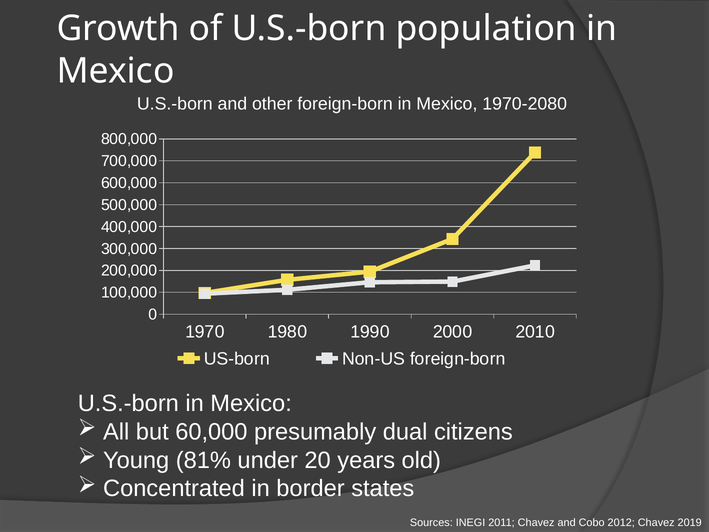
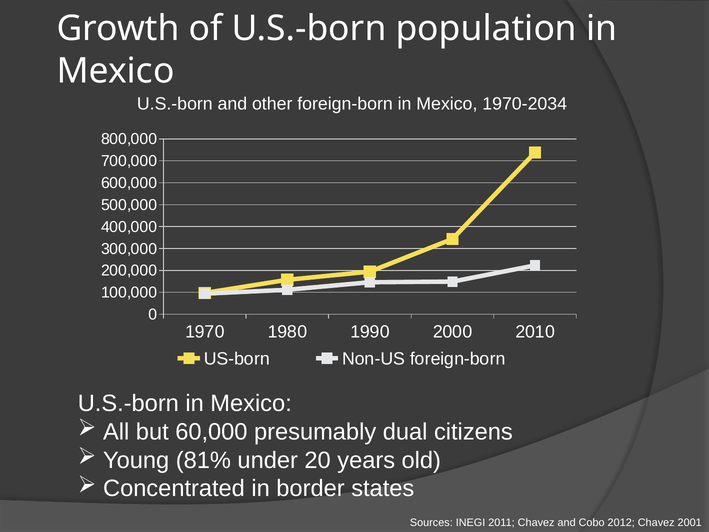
1970-2080: 1970-2080 -> 1970-2034 (525, 104)
2019: 2019 -> 2001 (690, 522)
